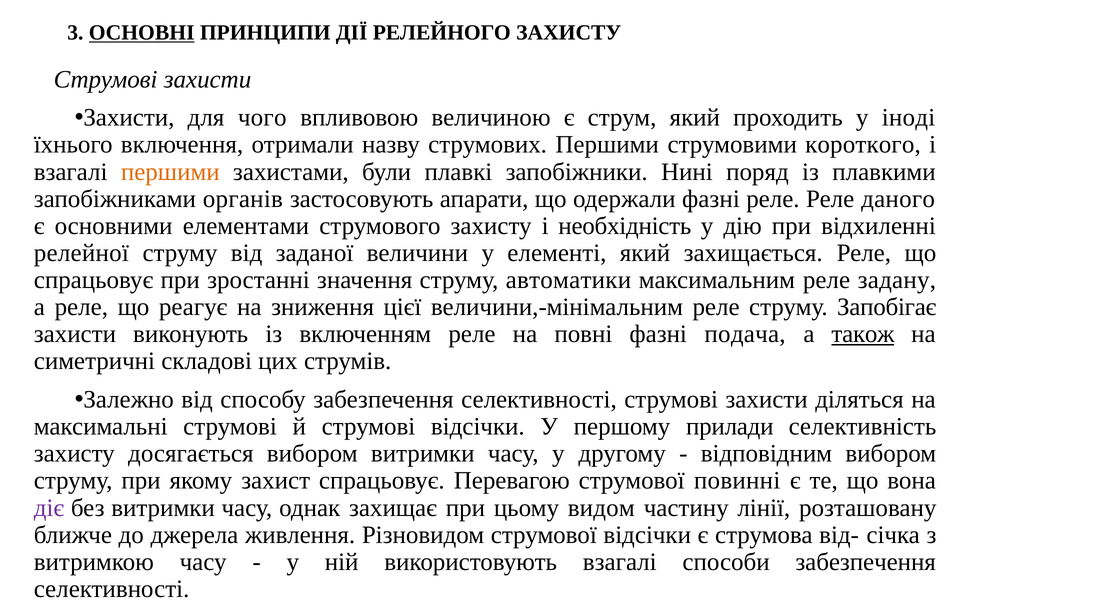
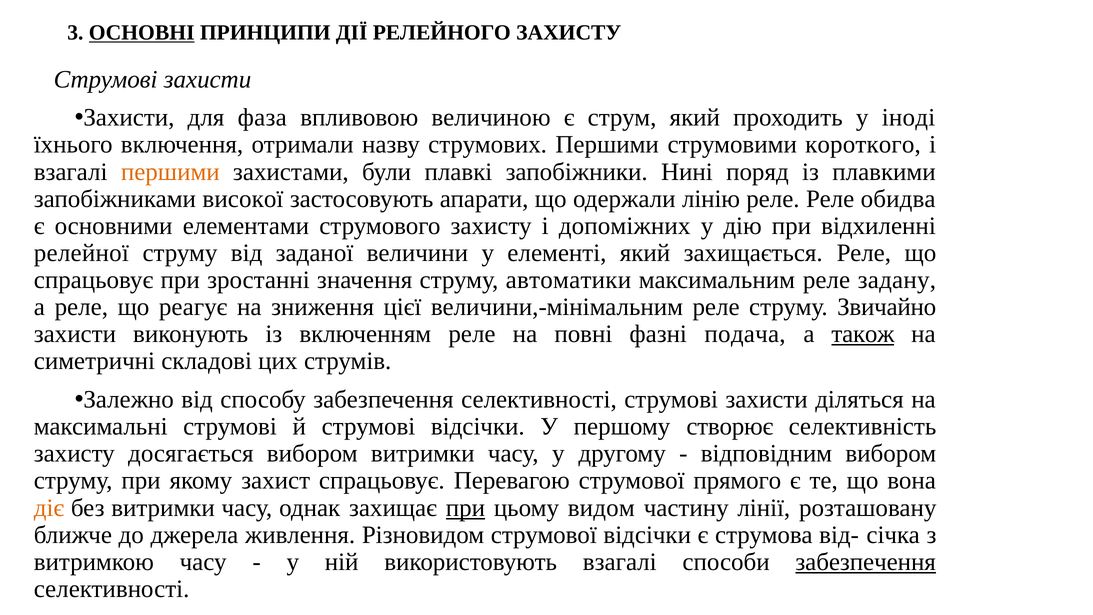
чого: чого -> фаза (262, 118)
органів: органів -> високої (243, 199)
одержали фазні: фазні -> лінію (711, 199)
даного: даного -> обидва (898, 199)
необхідність: необхідність -> допоміжних (625, 226)
Запобігає: Запобігає -> Звичайно (887, 307)
прилади: прилади -> створює (730, 426)
повинні: повинні -> прямого (737, 481)
діє colour: purple -> orange (49, 508)
при underline: none -> present (465, 508)
забезпечення underline: none -> present (866, 562)
